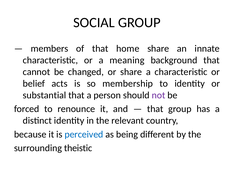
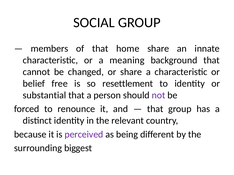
acts: acts -> free (60, 84)
membership: membership -> resettlement (128, 84)
perceived colour: blue -> purple (84, 135)
theistic: theistic -> biggest (78, 148)
